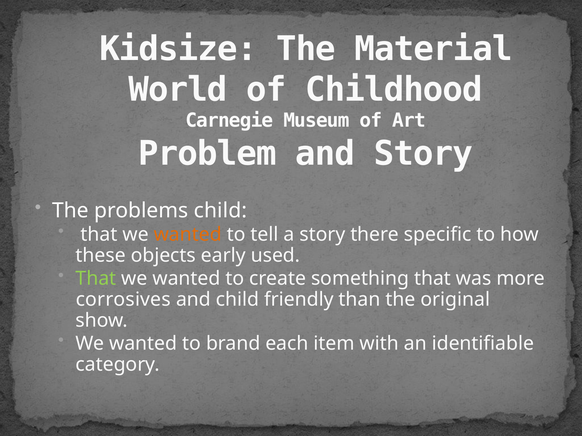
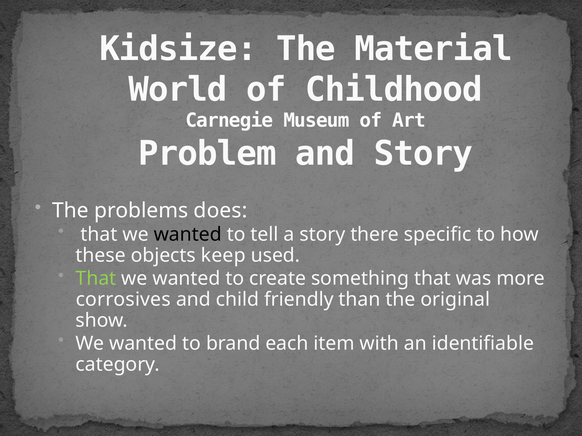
problems child: child -> does (221, 211)
wanted colour: orange -> black (188, 235)
early: early -> keep (223, 256)
